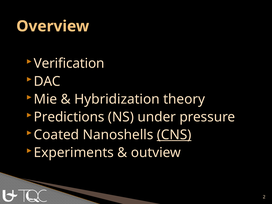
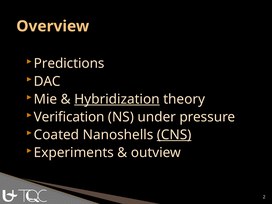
Verification: Verification -> Predictions (69, 64)
Hybridization underline: none -> present (117, 99)
Predictions: Predictions -> Verification (69, 117)
